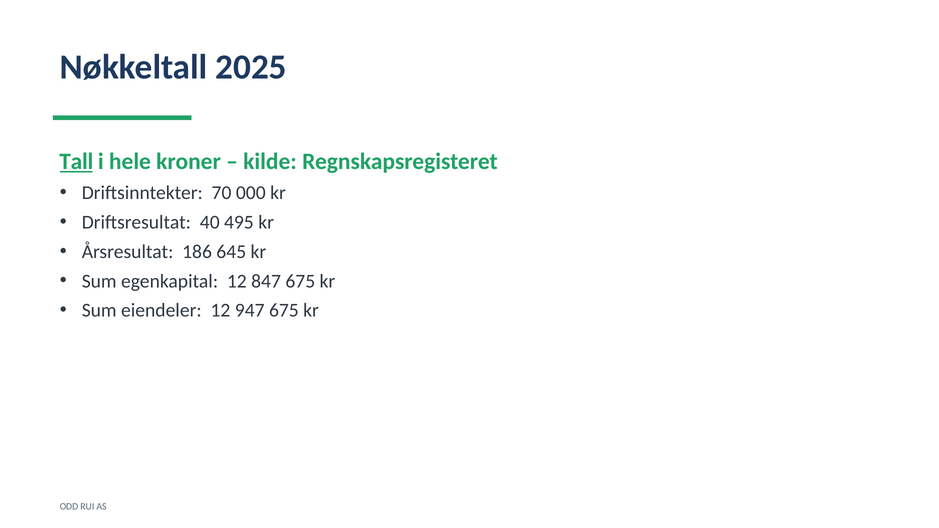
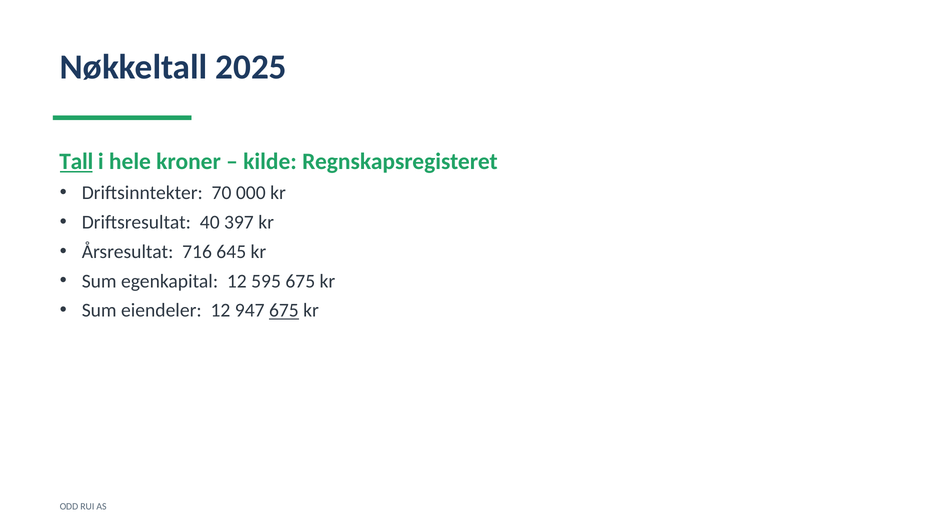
495: 495 -> 397 (239, 222)
186: 186 -> 716 (197, 252)
847: 847 -> 595 (266, 281)
675 underline: none -> present (284, 311)
